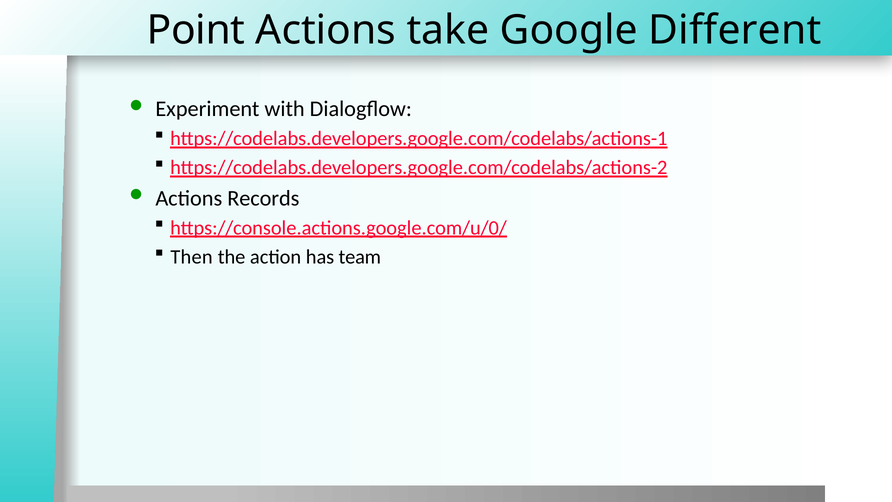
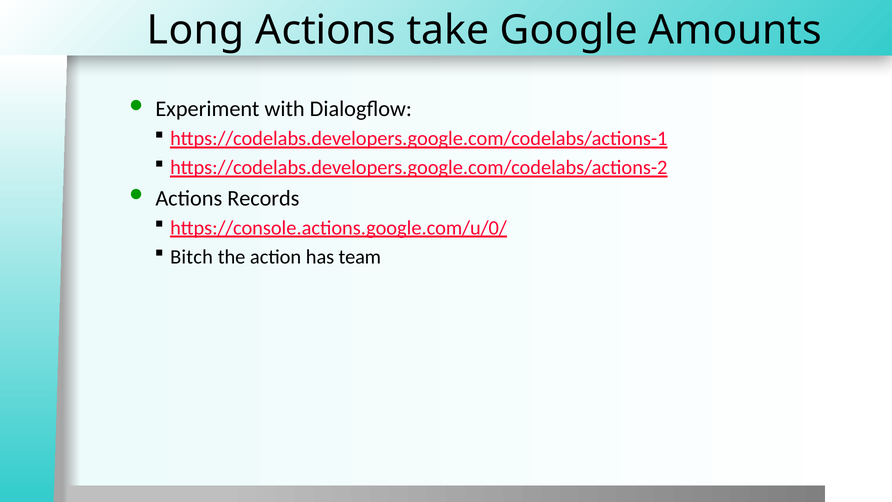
Point: Point -> Long (196, 30)
Different: Different -> Amounts (735, 30)
Then: Then -> Bitch (192, 257)
